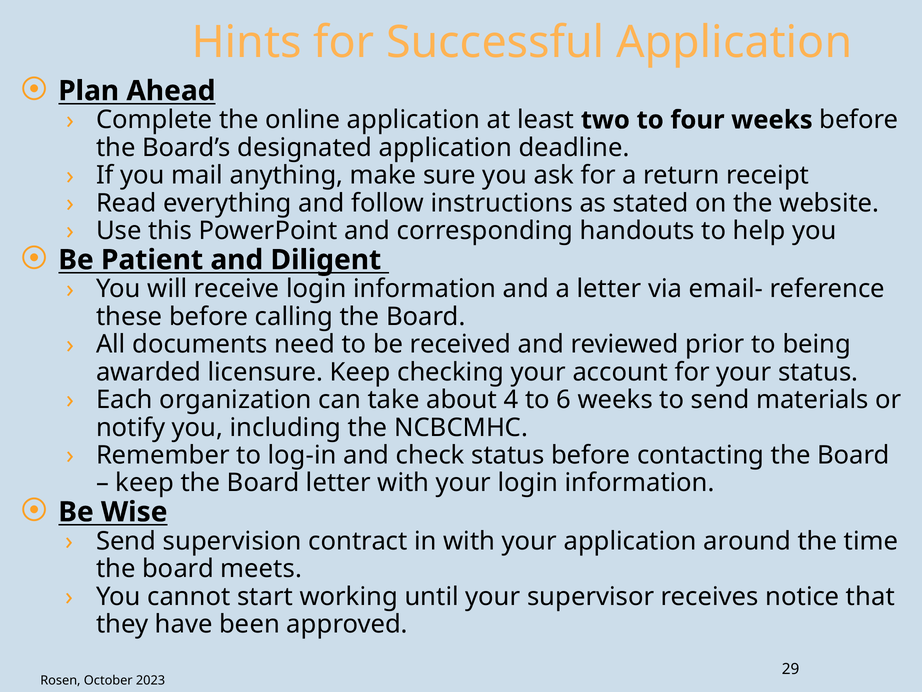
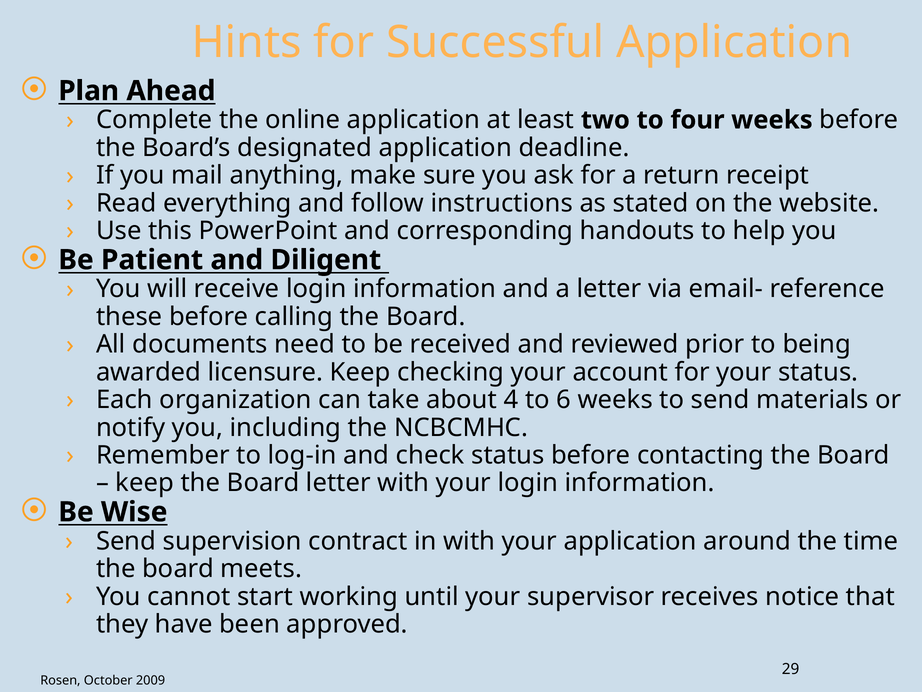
2023: 2023 -> 2009 (151, 680)
